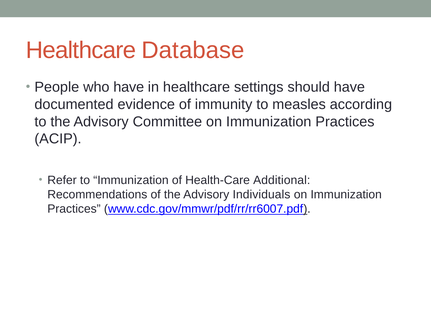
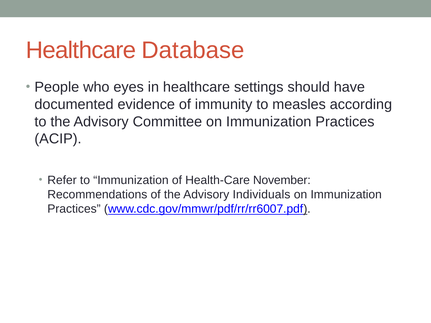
who have: have -> eyes (129, 87)
Additional: Additional -> November (282, 180)
